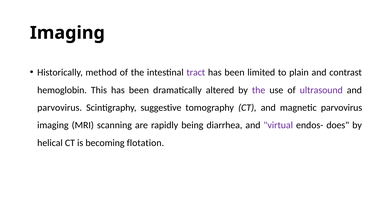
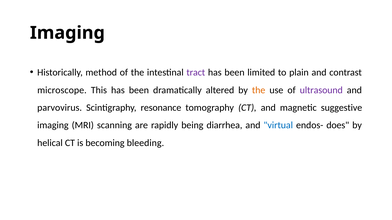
hemoglobin: hemoglobin -> microscope (62, 90)
the colour: purple -> orange (259, 90)
suggestive: suggestive -> resonance (161, 108)
magnetic parvovirus: parvovirus -> suggestive (342, 108)
virtual colour: purple -> blue (278, 126)
flotation: flotation -> bleeding (145, 143)
